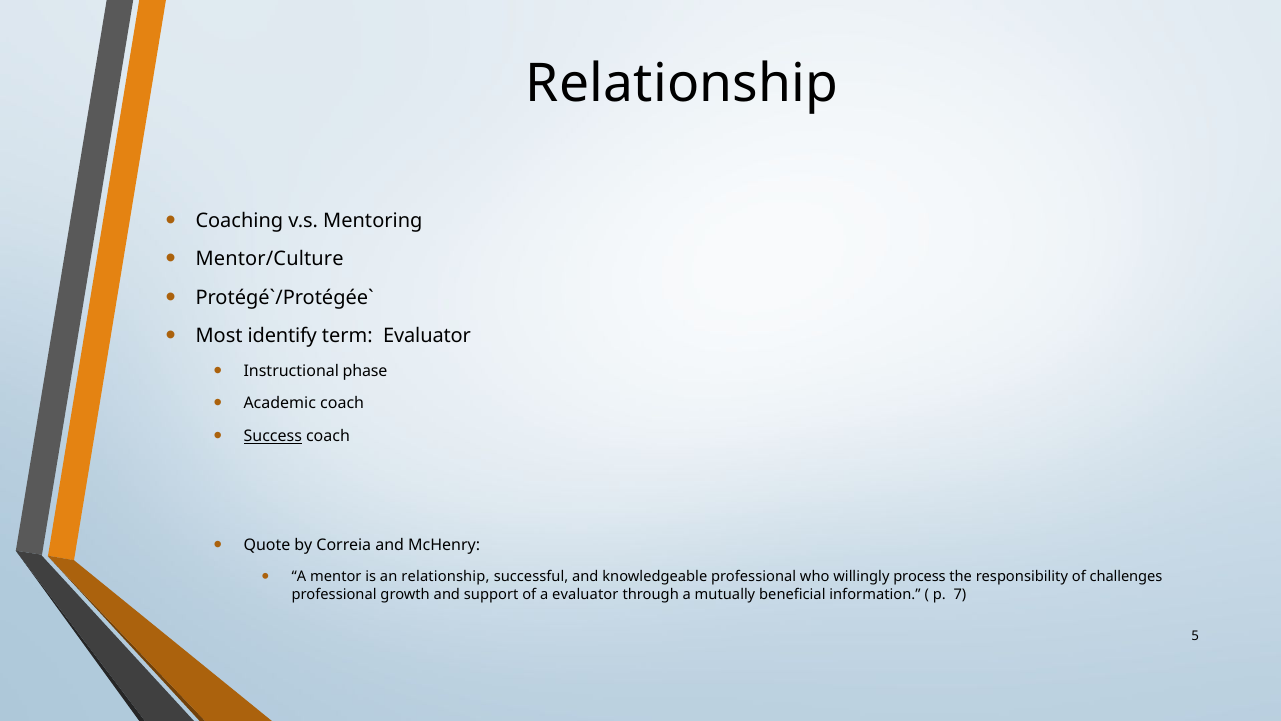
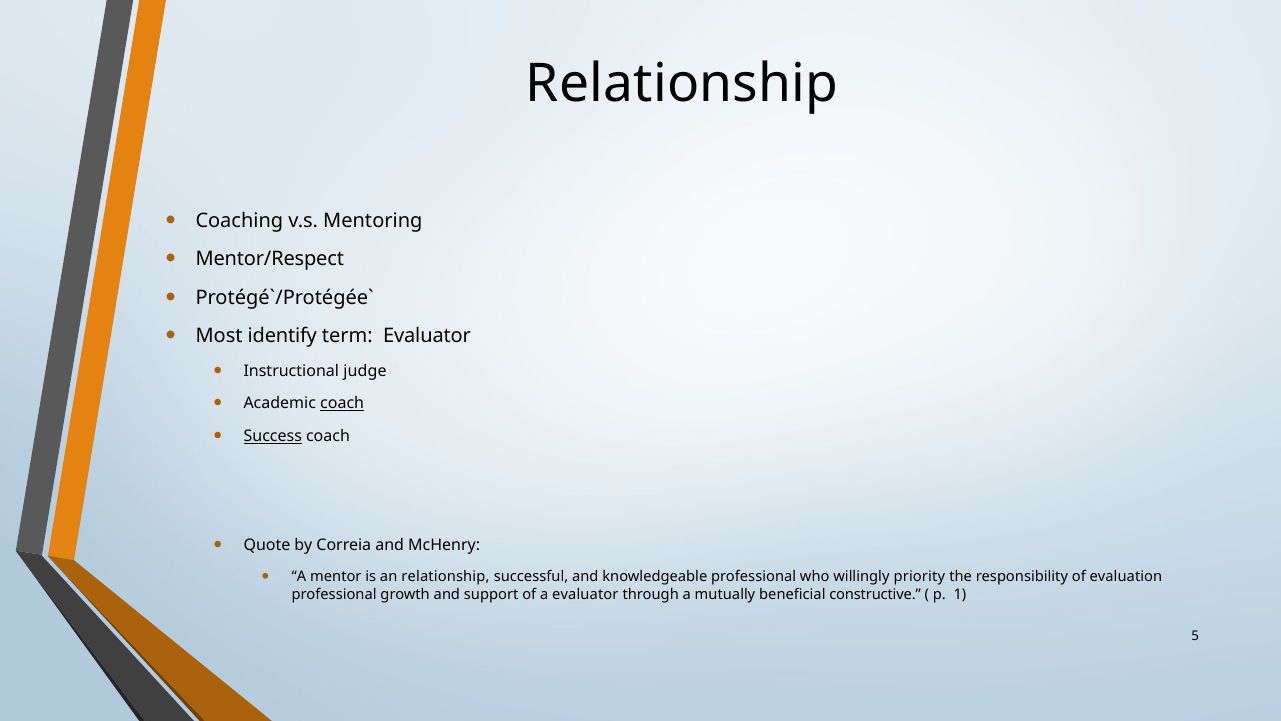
Mentor/Culture: Mentor/Culture -> Mentor/Respect (270, 259)
phase: phase -> judge (365, 371)
coach underline: none -> present (342, 403)
process: process -> priority (919, 576)
challenges: challenges -> evaluation (1126, 576)
information: information -> constructive (875, 594)
7: 7 -> 1 (960, 594)
